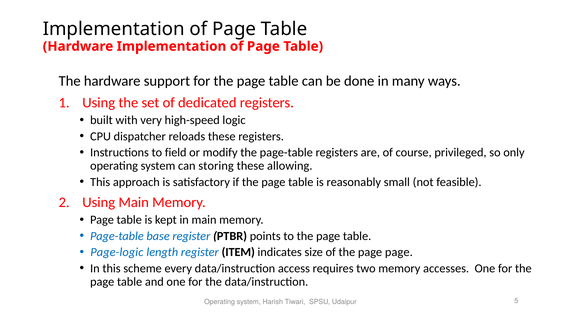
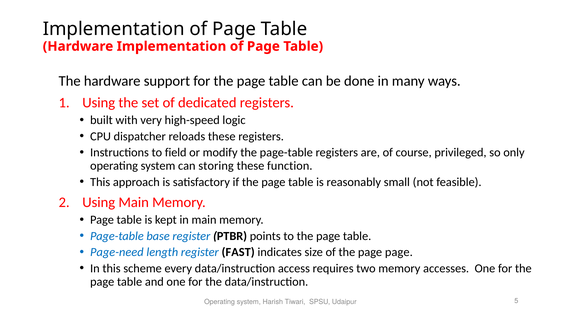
allowing: allowing -> function (290, 166)
Page-logic: Page-logic -> Page-need (117, 252)
ITEM: ITEM -> FAST (238, 252)
